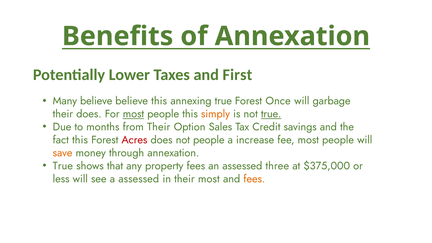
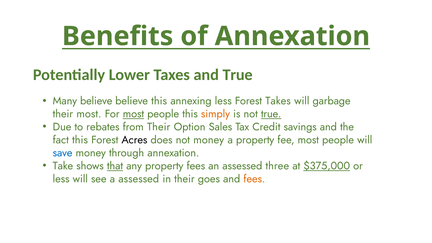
and First: First -> True (238, 75)
annexing true: true -> less (223, 101)
Once: Once -> Takes (278, 101)
their does: does -> most (89, 114)
months: months -> rebates (103, 127)
Acres colour: red -> black (134, 140)
not people: people -> money (209, 140)
a increase: increase -> property (255, 140)
save colour: orange -> blue (63, 153)
True: True -> Take (63, 166)
that underline: none -> present (115, 166)
$375,000 underline: none -> present (327, 166)
their most: most -> goes (209, 179)
